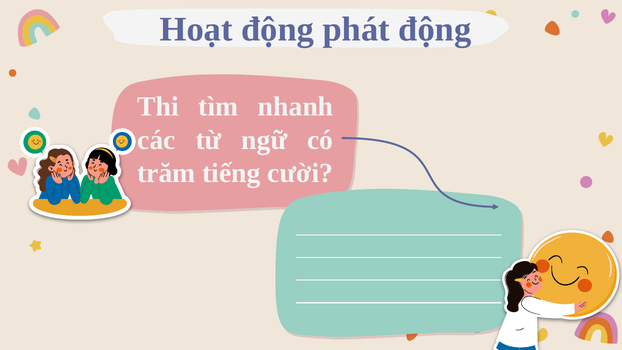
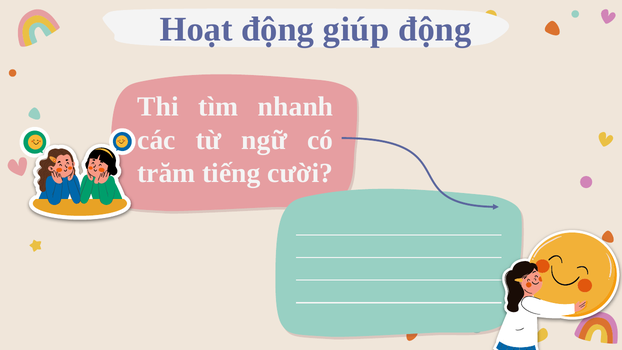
phát: phát -> giúp (356, 29)
